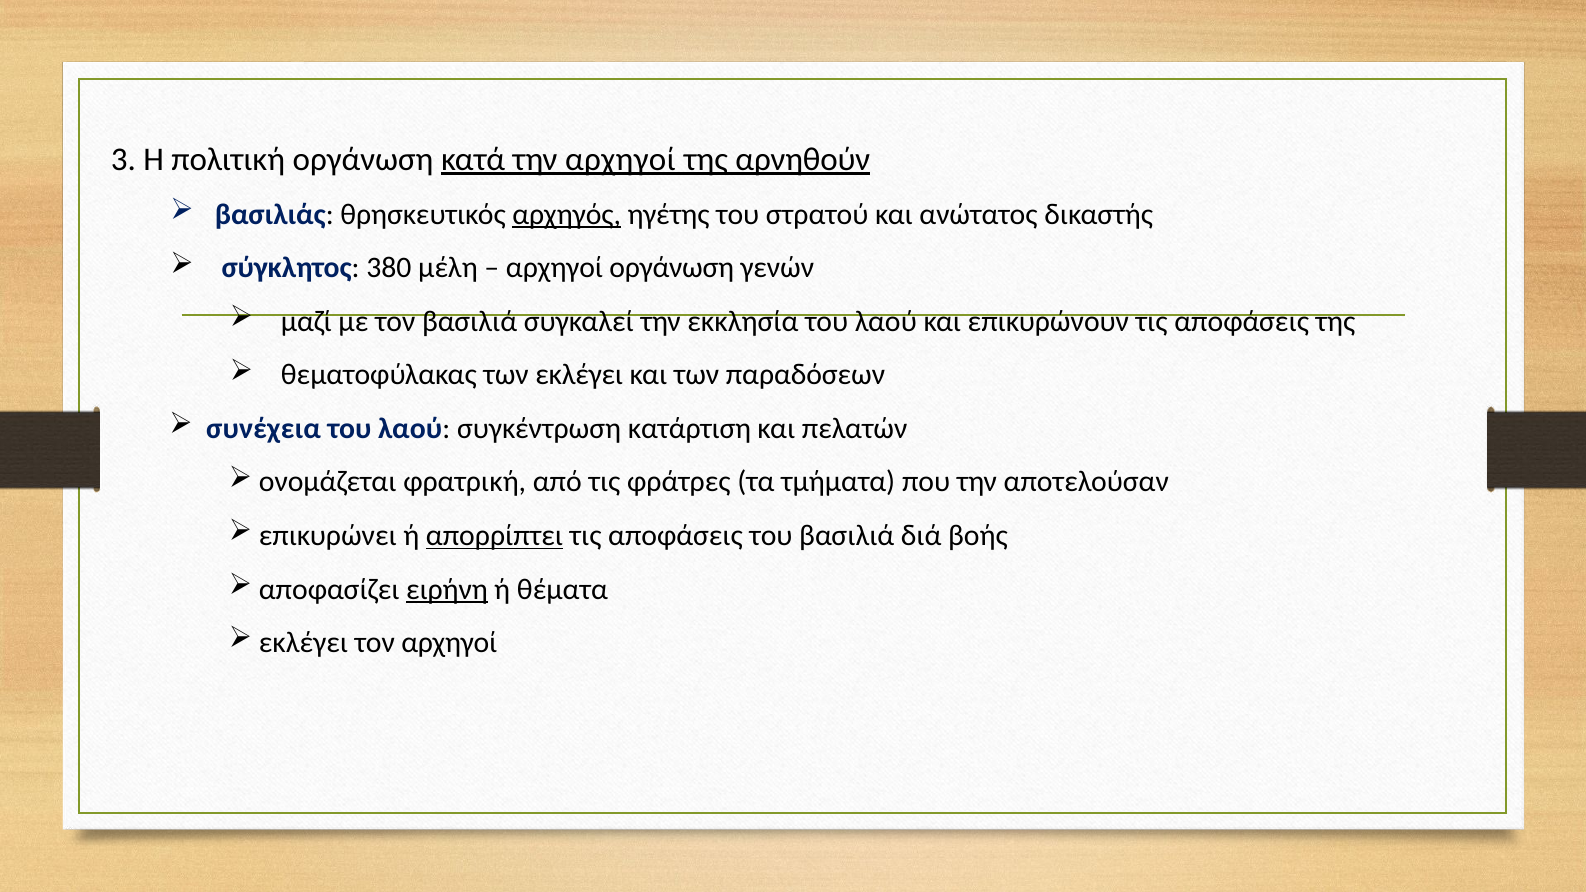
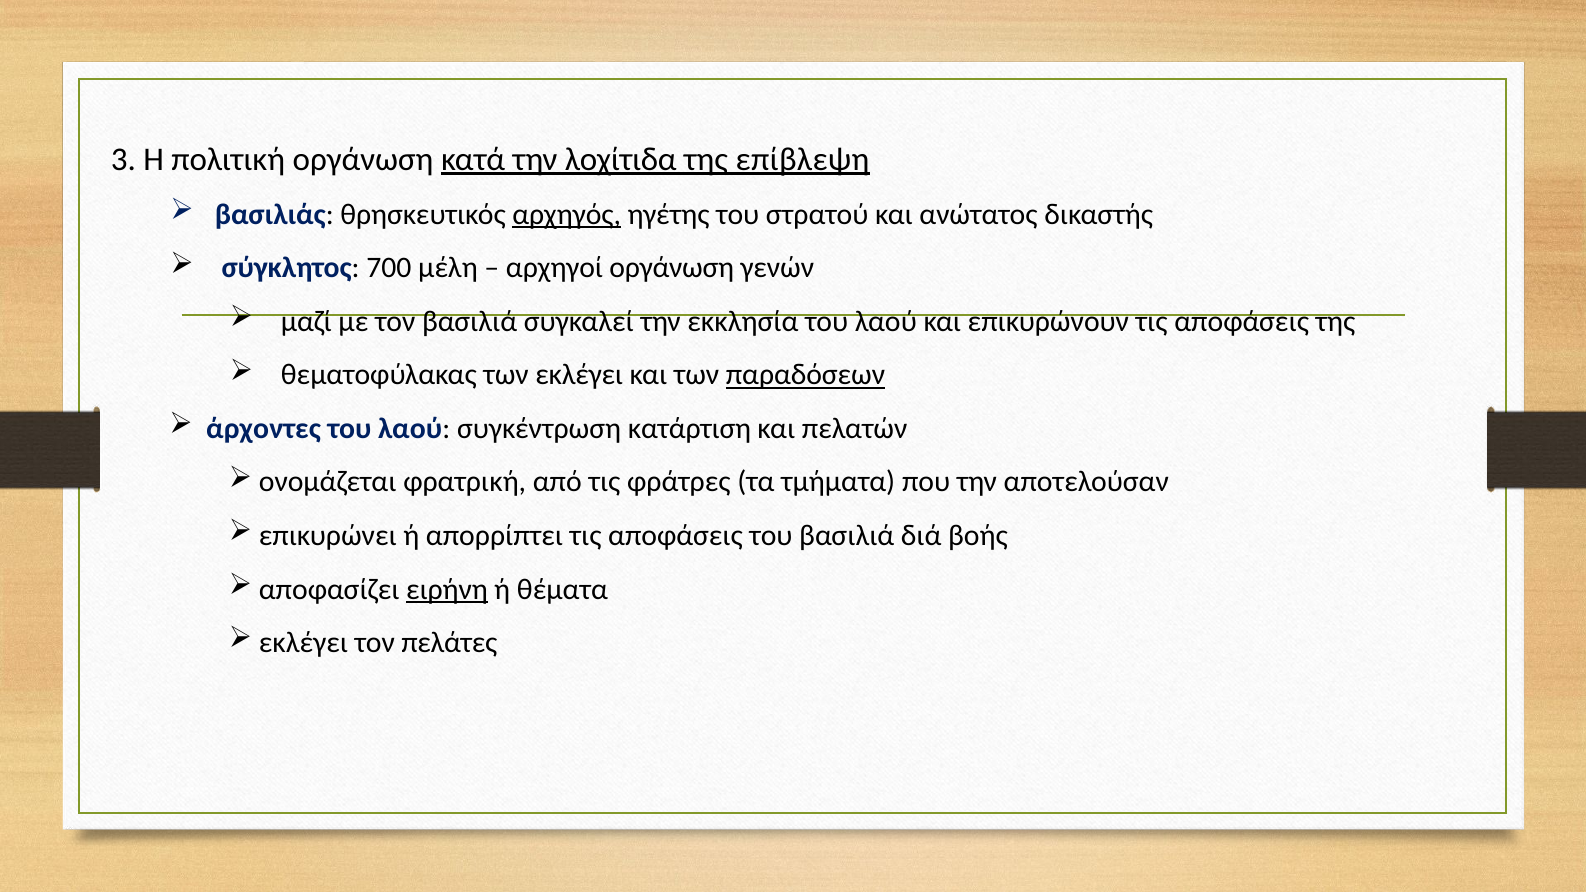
την αρχηγοί: αρχηγοί -> λοχίτιδα (621, 159)
αρνηθούν: αρνηθούν -> επίβλεψη (803, 159)
380: 380 -> 700 (389, 268)
παραδόσεων underline: none -> present (805, 375)
συνέχεια: συνέχεια -> άρχοντες (264, 429)
απορρίπτει underline: present -> none (494, 536)
τον αρχηγοί: αρχηγοί -> πελάτες (449, 643)
